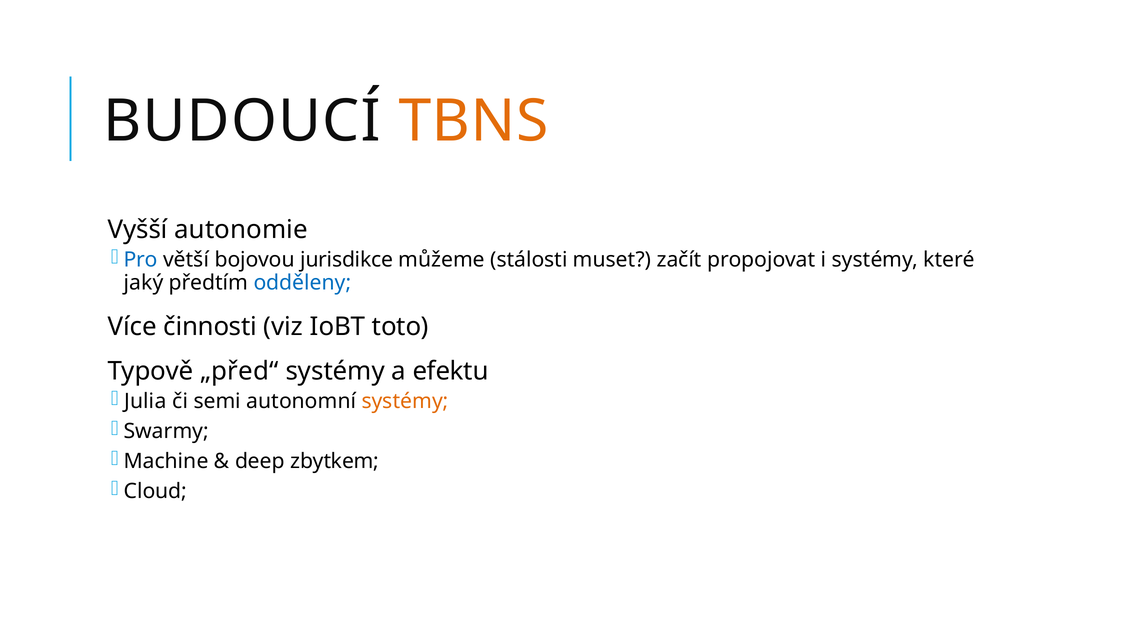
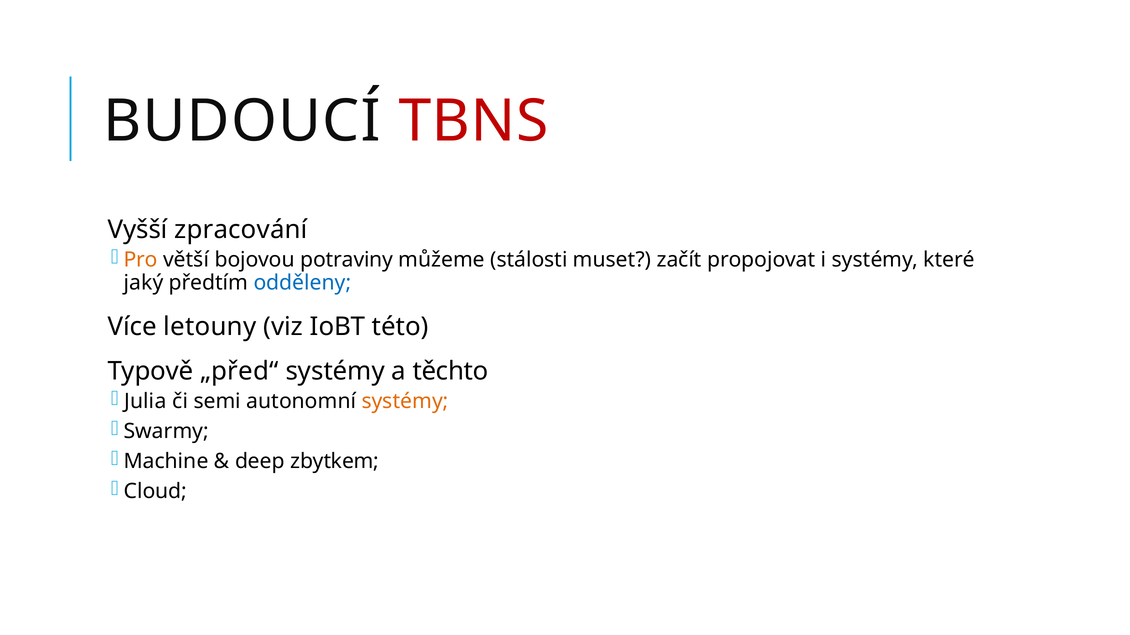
TBNS colour: orange -> red (474, 121)
autonomie: autonomie -> zpracování (241, 230)
Pro colour: blue -> orange (141, 260)
jurisdikce: jurisdikce -> potraviny (347, 260)
činnosti: činnosti -> letouny (210, 327)
toto: toto -> této (400, 327)
efektu: efektu -> těchto (451, 372)
